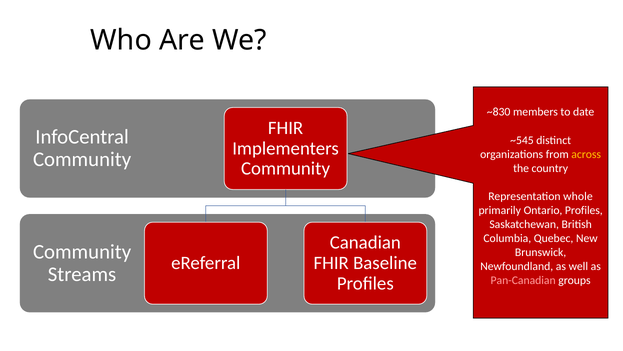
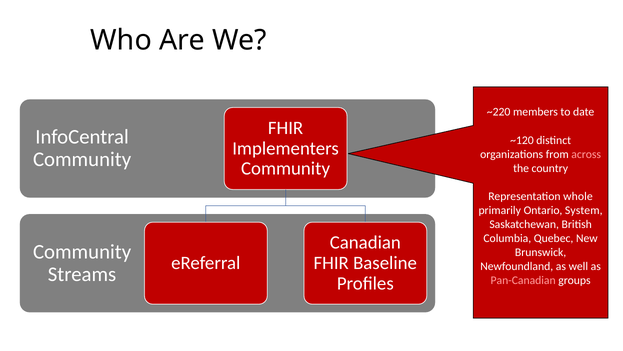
~830: ~830 -> ~220 (499, 112)
~545: ~545 -> ~120 (522, 140)
across colour: yellow -> pink (586, 154)
Ontario Profiles: Profiles -> System (584, 210)
